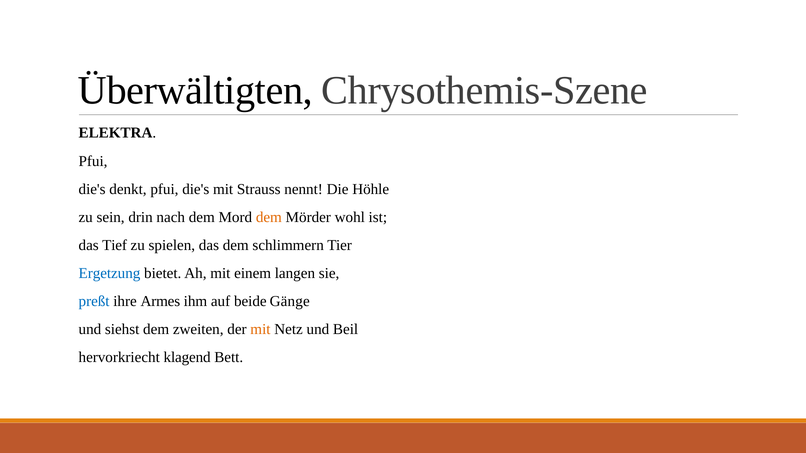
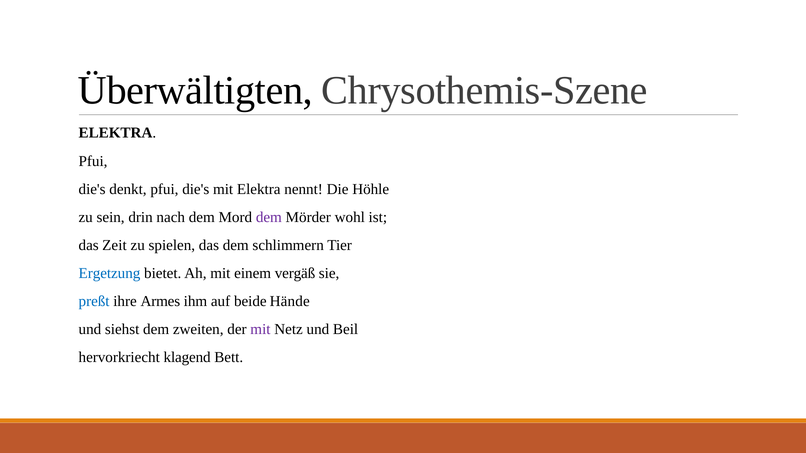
mit Strauss: Strauss -> Elektra (259, 189)
dem colour: orange -> purple (269, 217)
Tief: Tief -> Zeit (114, 245)
langen: langen -> vergäß (295, 274)
Gänge: Gänge -> Hände (290, 302)
mit colour: orange -> purple (260, 330)
